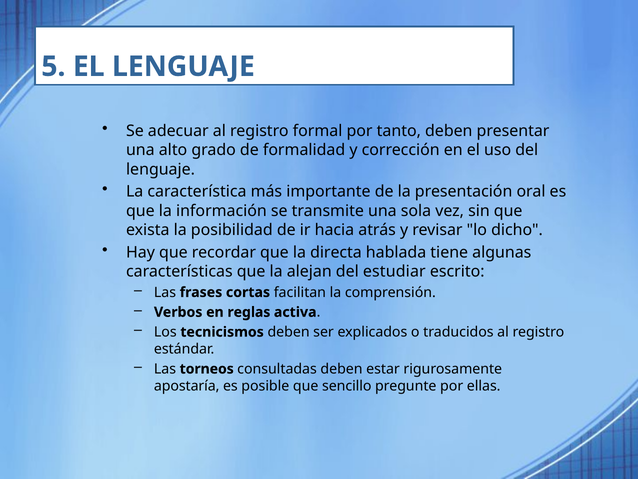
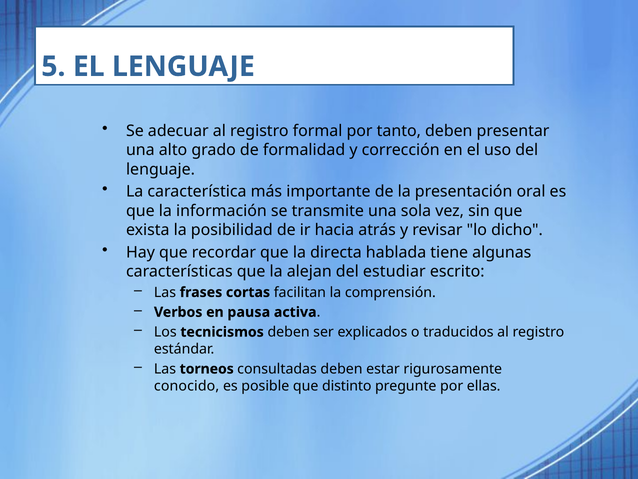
reglas: reglas -> pausa (249, 312)
apostaría: apostaría -> conocido (187, 386)
sencillo: sencillo -> distinto (347, 386)
